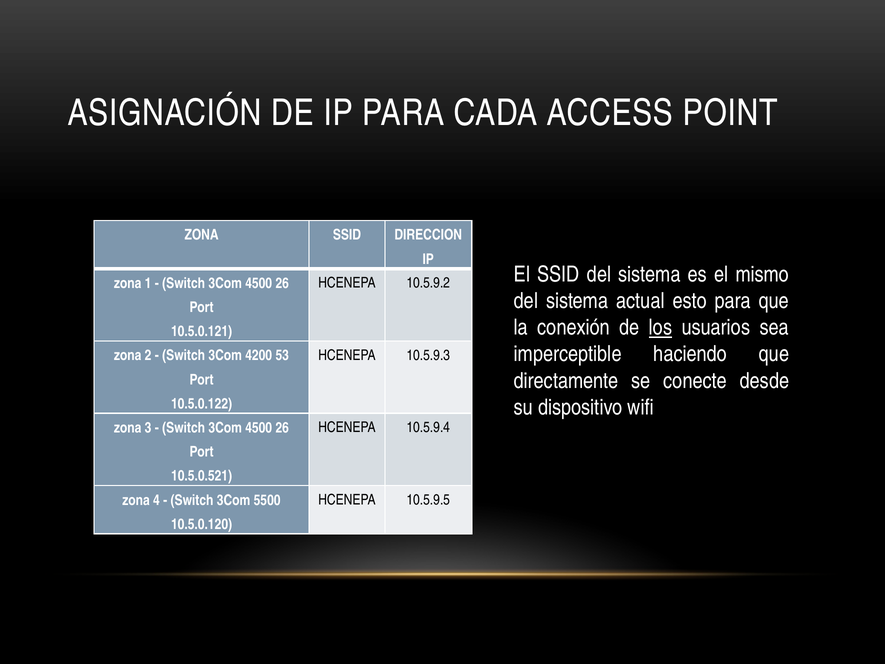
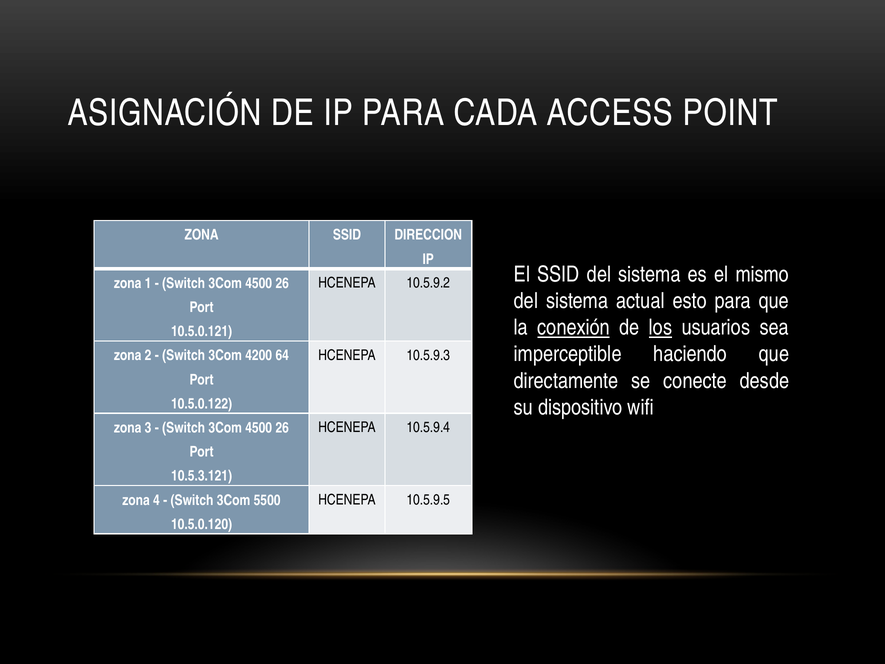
conexión underline: none -> present (574, 327)
53: 53 -> 64 (282, 355)
10.5.0.521: 10.5.0.521 -> 10.5.3.121 (202, 476)
